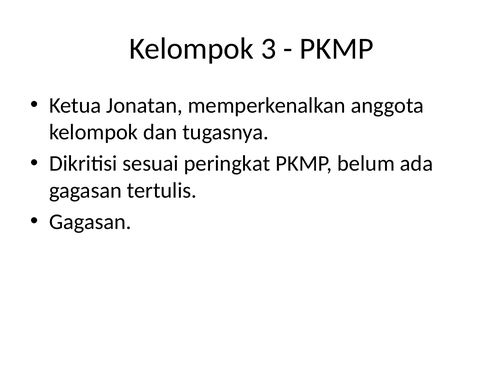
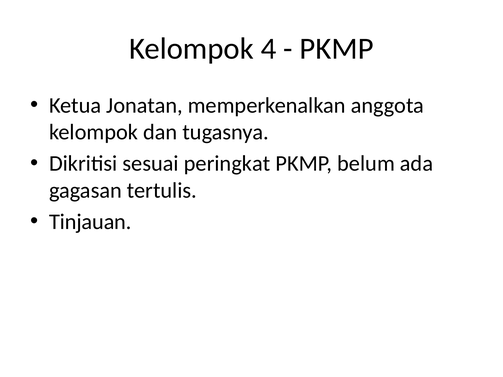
3: 3 -> 4 (269, 49)
Gagasan: Gagasan -> Tinjauan (90, 222)
